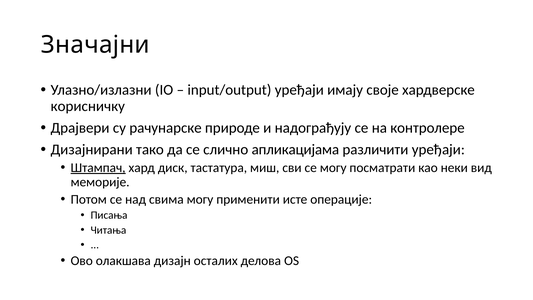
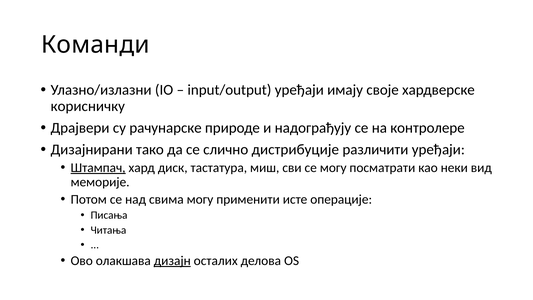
Значајни: Значајни -> Команди (95, 45)
апликацијама: апликацијама -> дистрибуције (295, 150)
дизајн underline: none -> present (172, 261)
